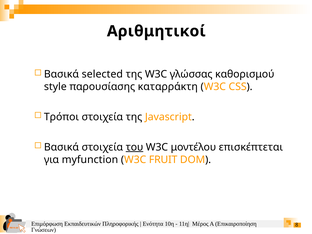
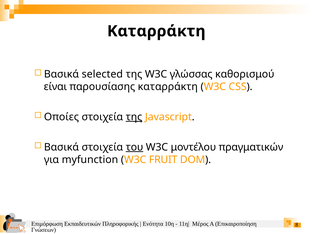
Αριθμητικοί: Αριθμητικοί -> Καταρράκτη (156, 31)
style: style -> είναι (55, 87)
Τρόποι: Τρόποι -> Οποίες (61, 117)
της underline: none -> present (134, 117)
επισκέπτεται: επισκέπτεται -> πραγματικών (251, 147)
